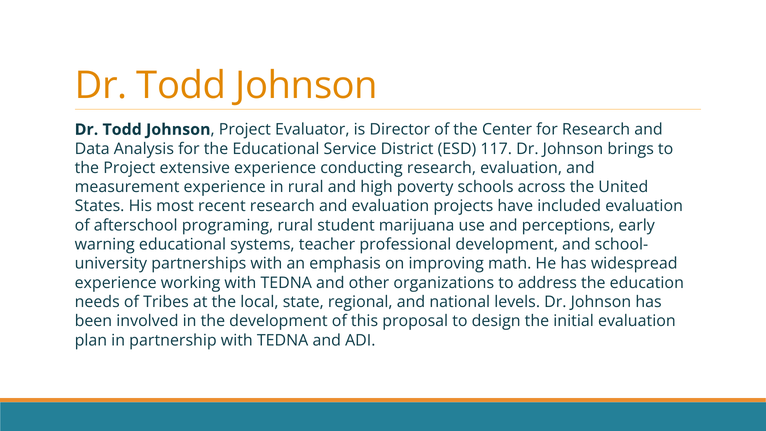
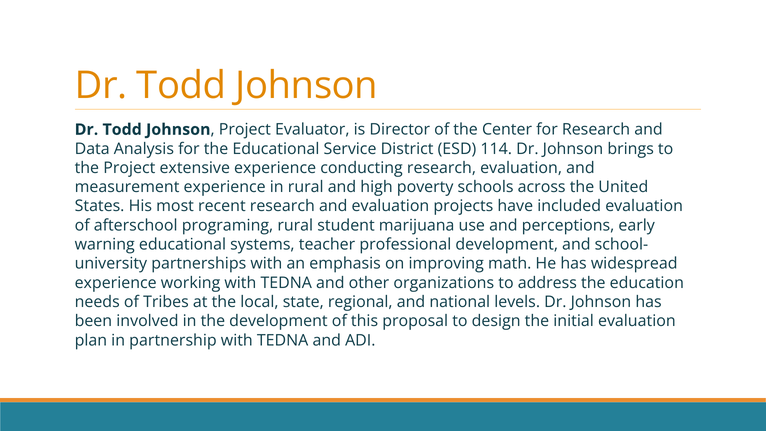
117: 117 -> 114 (496, 149)
